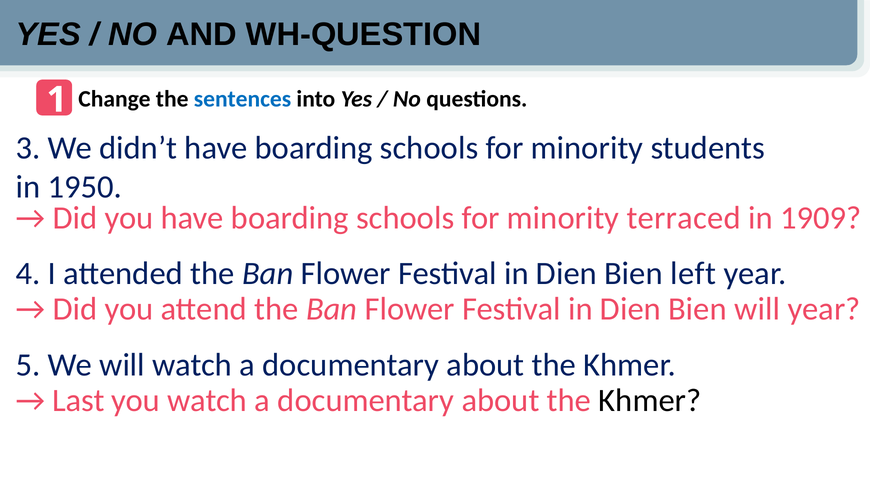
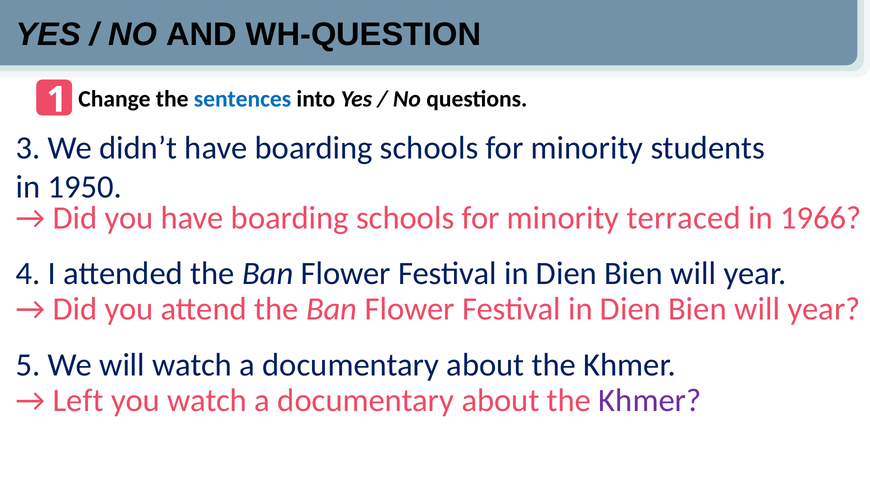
1909: 1909 -> 1966 (821, 218)
left: left -> will (693, 274)
Last: Last -> Left (78, 401)
Khmer colour: black -> purple (650, 401)
